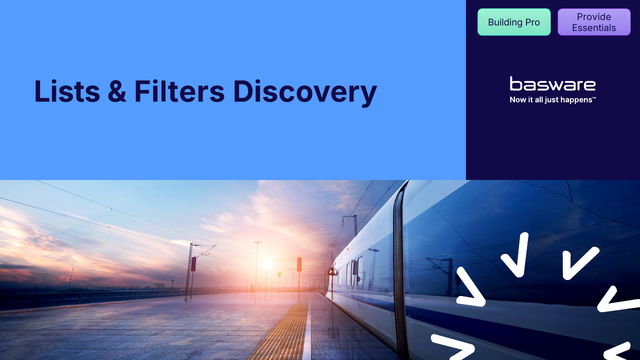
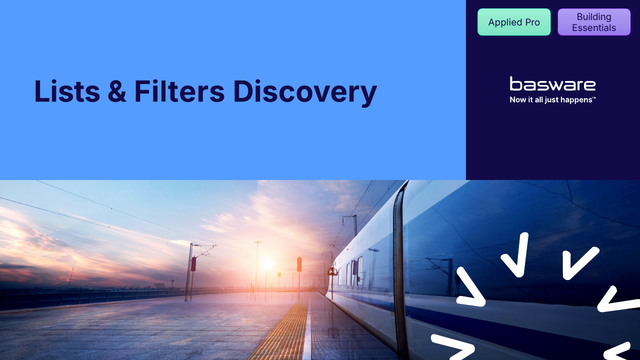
Provide: Provide -> Building (594, 17)
Building: Building -> Applied (505, 23)
